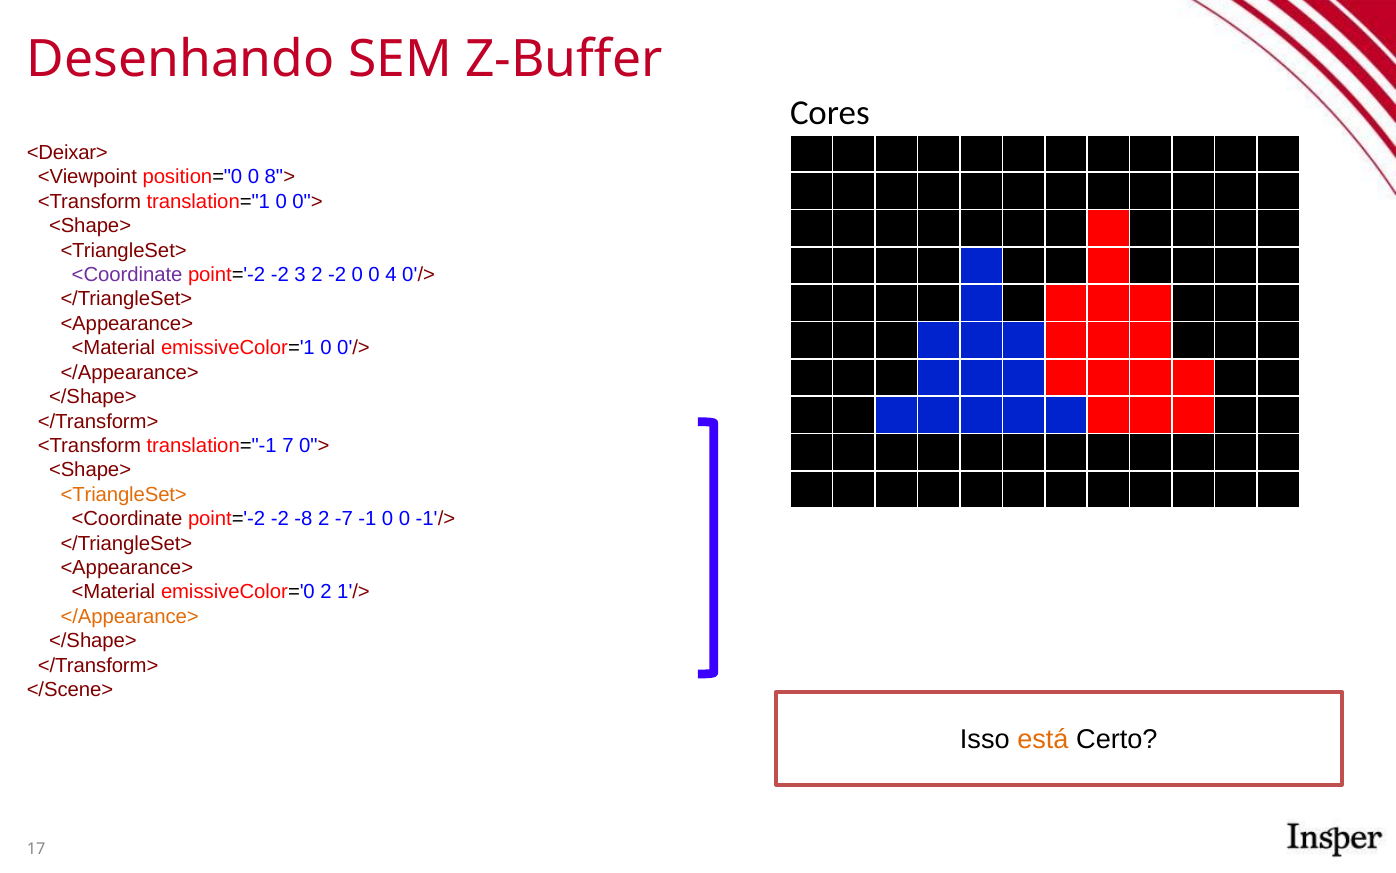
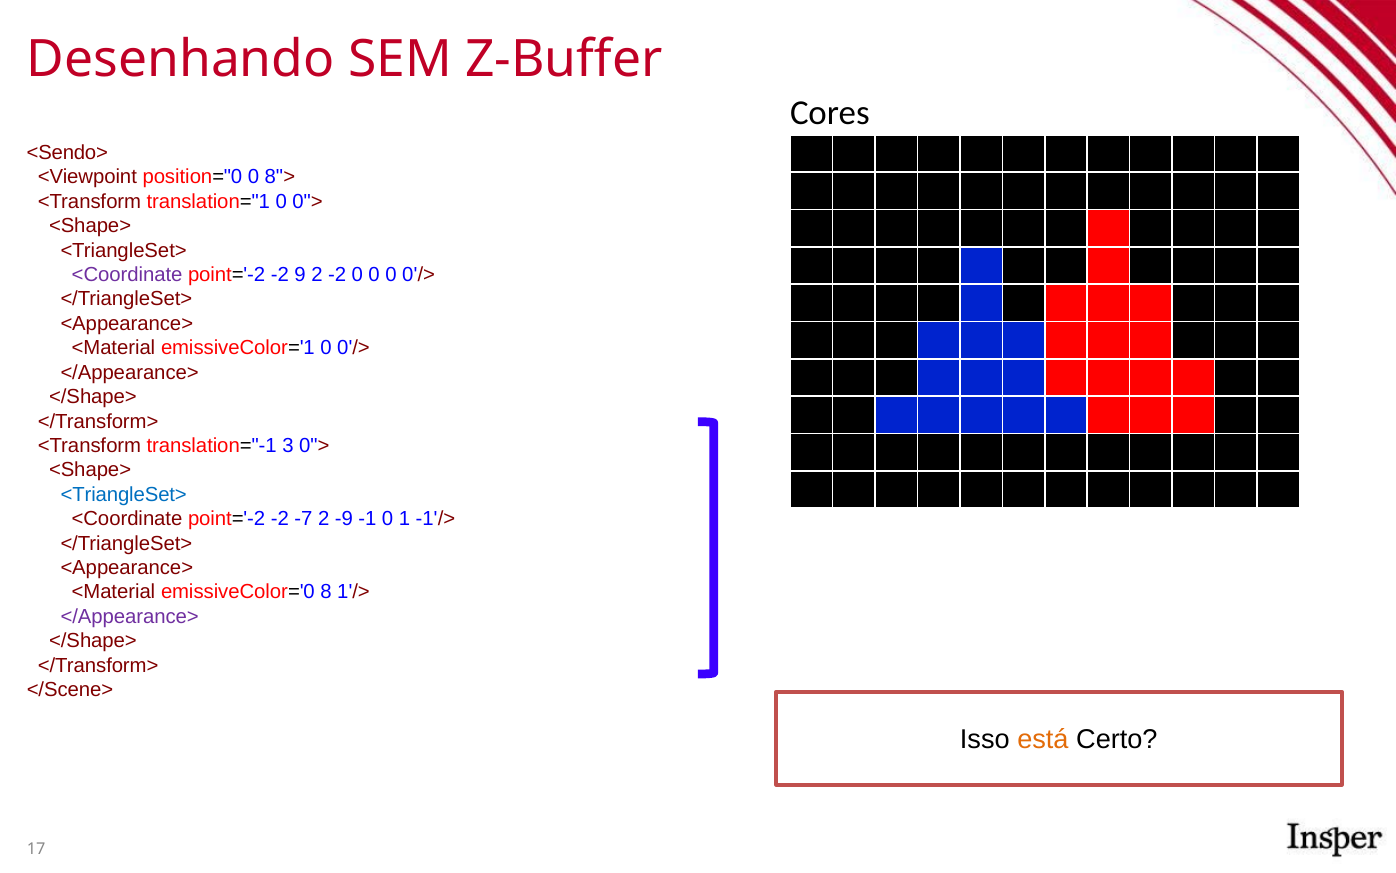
<Deixar>: <Deixar> -> <Sendo> (67, 153)
3: 3 -> 9 (300, 275)
0 0 4: 4 -> 0 (391, 275)
7: 7 -> 3 (288, 446)
<TriangleSet> colour: orange -> blue (124, 494)
-8: -8 -> -7 (303, 519)
-7: -7 -> -9 (344, 519)
-1 0 0: 0 -> 1 (405, 519)
emissiveColor='0 2: 2 -> 8 (326, 592)
</Appearance> colour: orange -> purple (130, 616)
